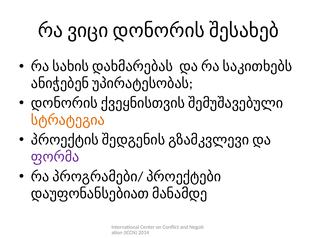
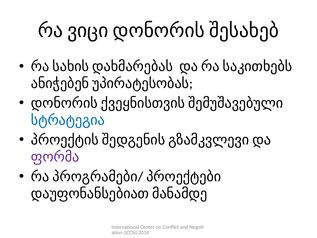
სტრატეგია colour: orange -> blue (68, 120)
